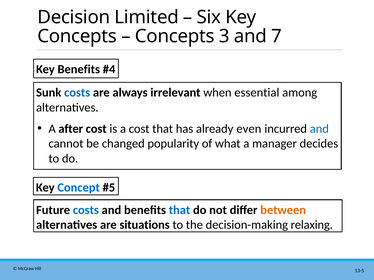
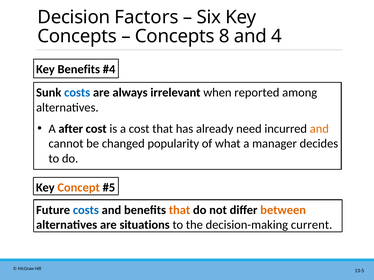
Limited: Limited -> Factors (146, 17)
3: 3 -> 8 (224, 36)
7: 7 -> 4 (277, 36)
essential: essential -> reported (257, 93)
even: even -> need (249, 129)
and colour: blue -> orange (319, 129)
Concept colour: blue -> orange (79, 188)
that colour: blue -> orange (180, 210)
relaxing: relaxing -> current (312, 225)
